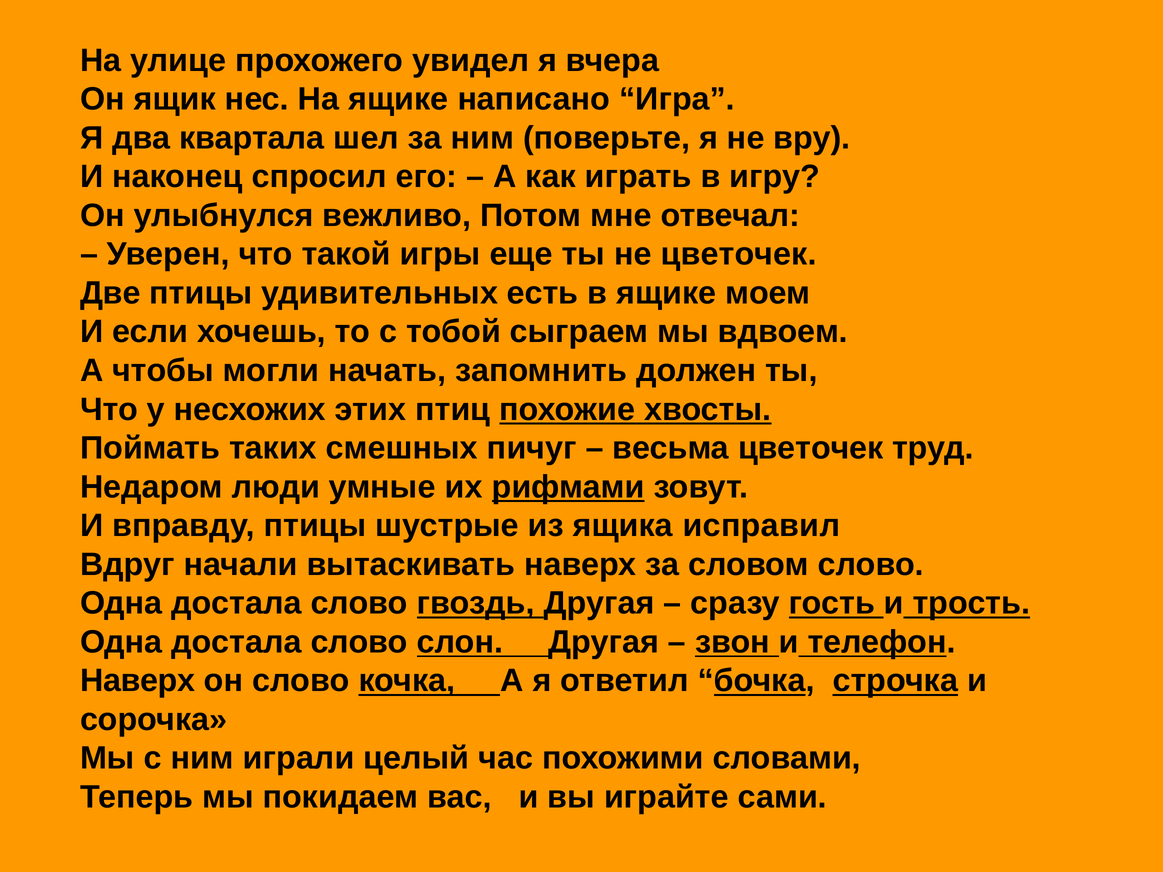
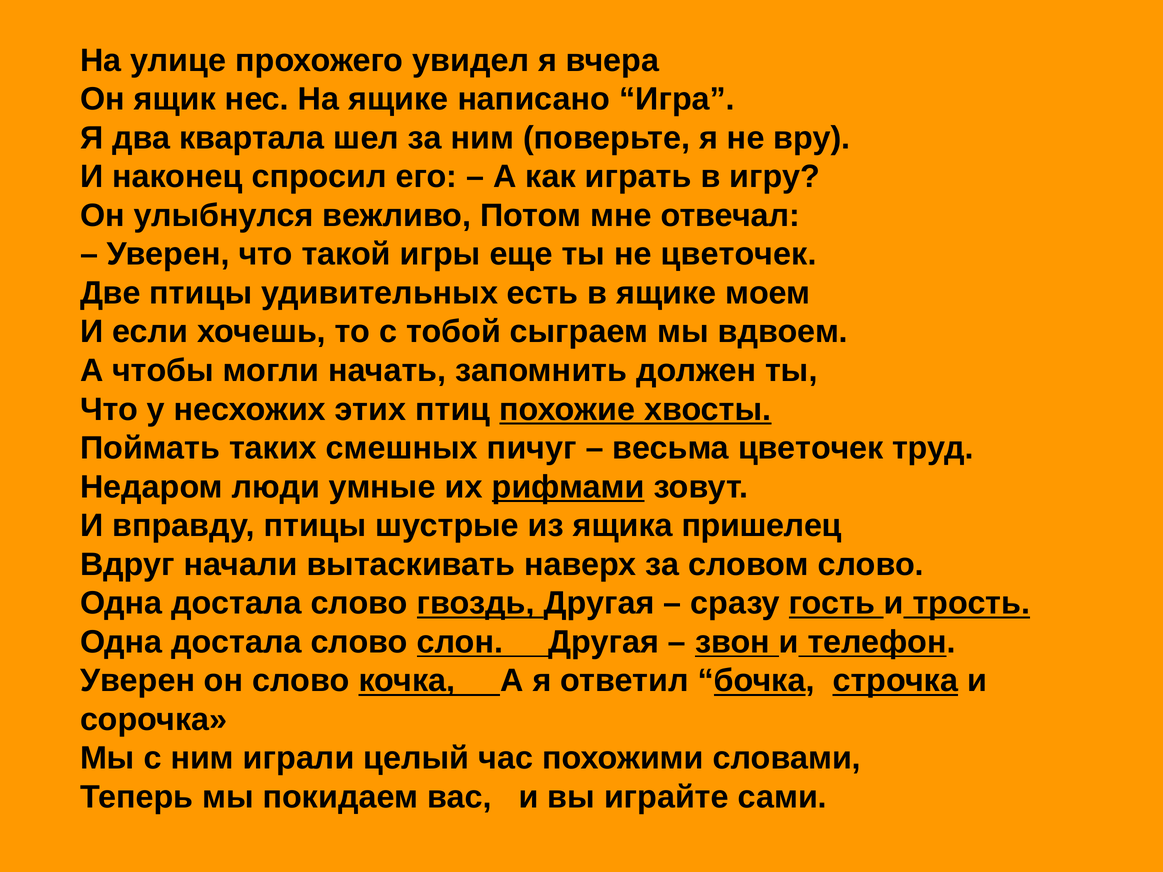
исправил: исправил -> пришелец (762, 526)
Наверх: Наверх -> Уверен (138, 681)
